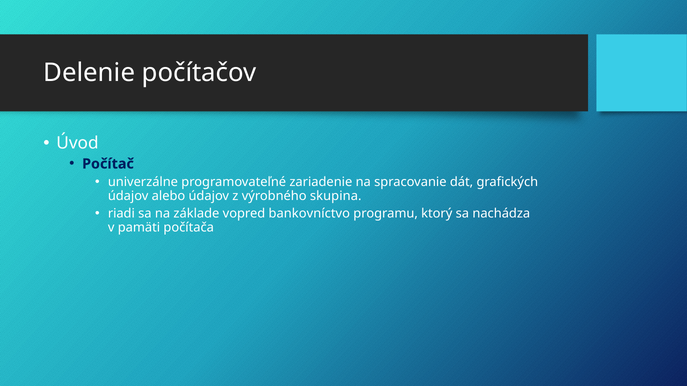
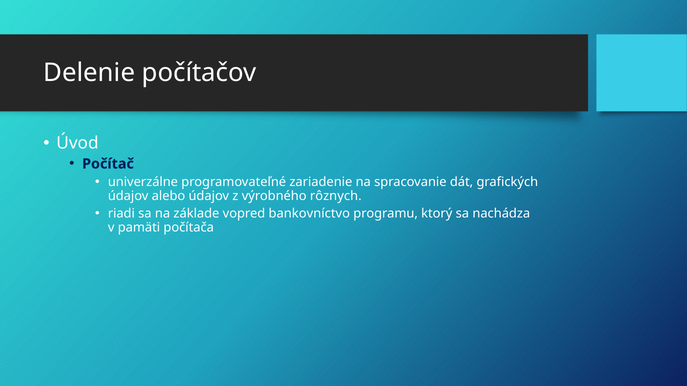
skupina: skupina -> rôznych (336, 196)
